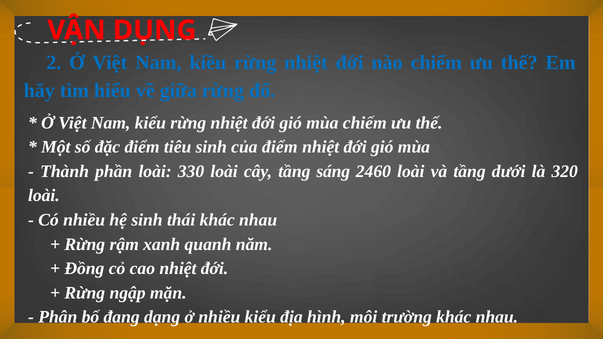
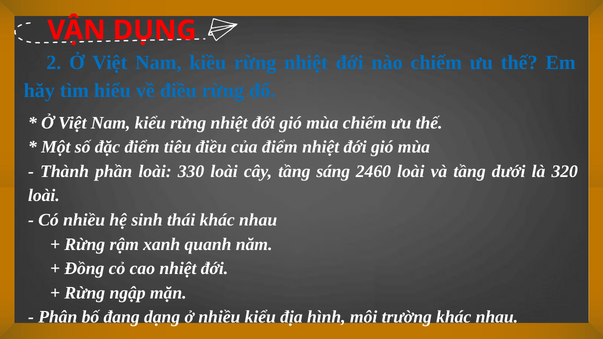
về giữa: giữa -> điều (178, 90)
tiêu sinh: sinh -> điều (211, 147)
